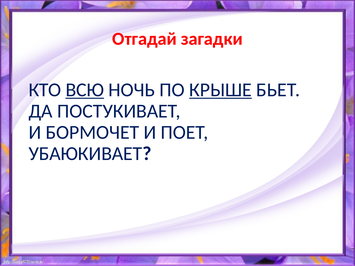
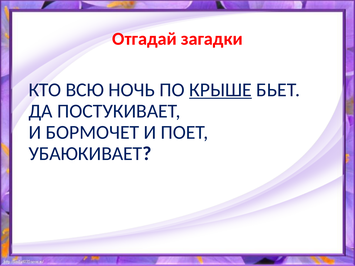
ВСЮ underline: present -> none (85, 90)
